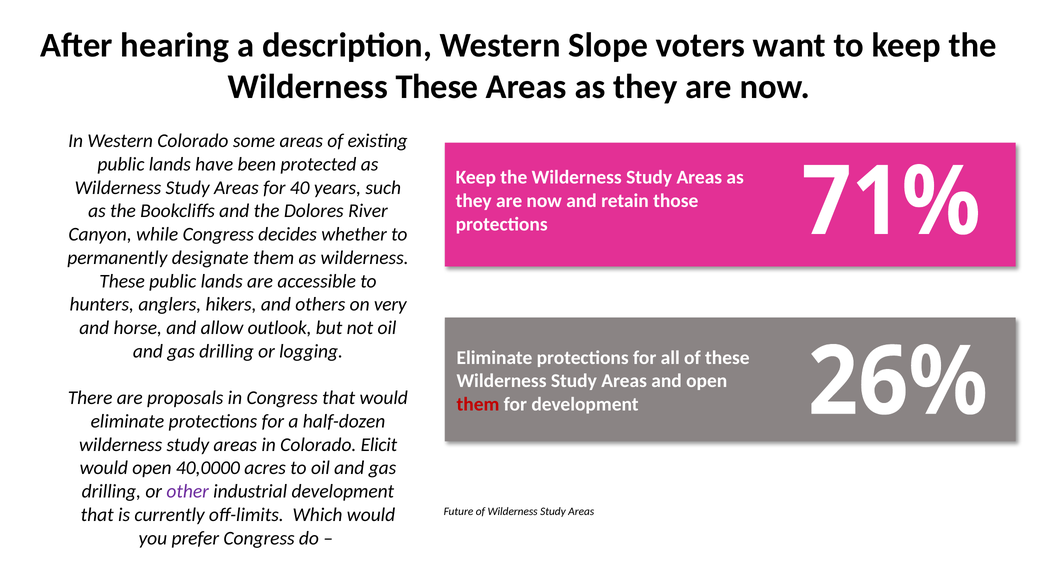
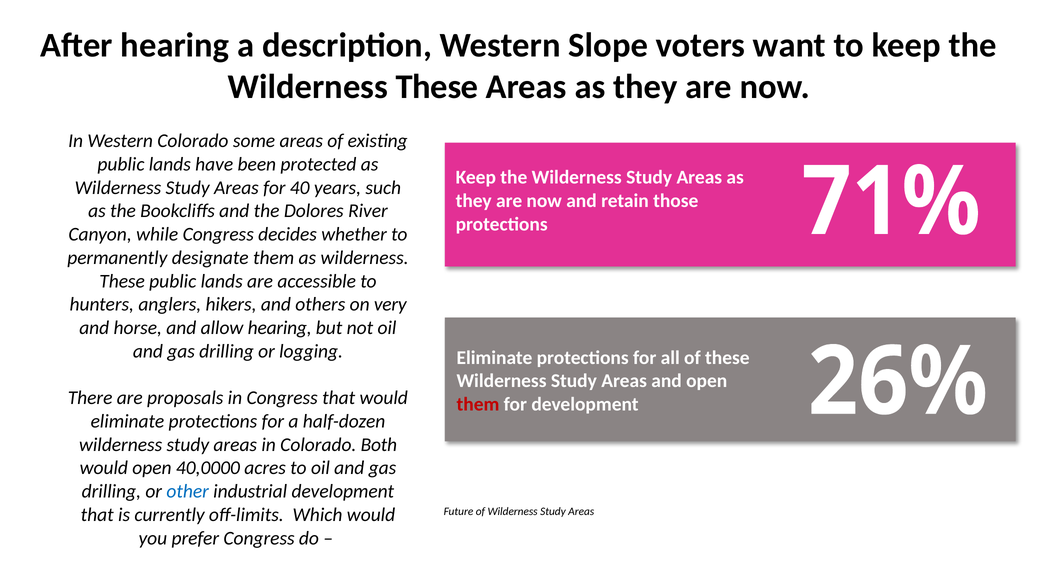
allow outlook: outlook -> hearing (280, 328)
Elicit: Elicit -> Both (379, 445)
other colour: purple -> blue (188, 491)
